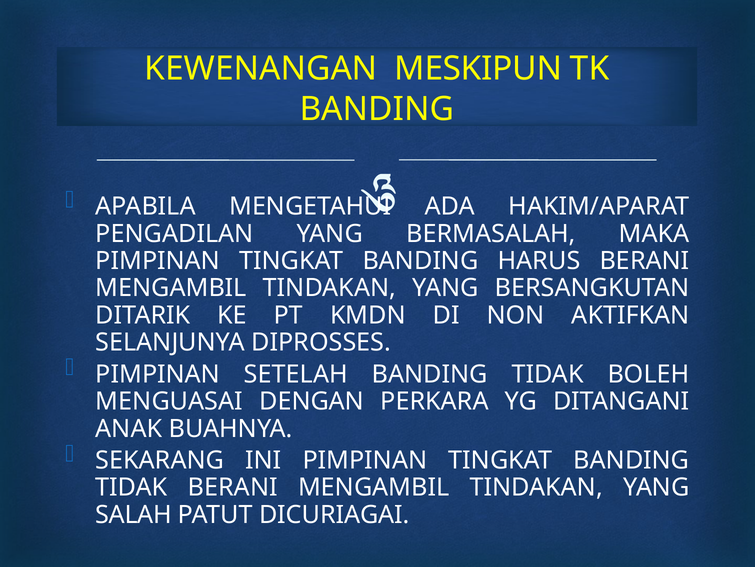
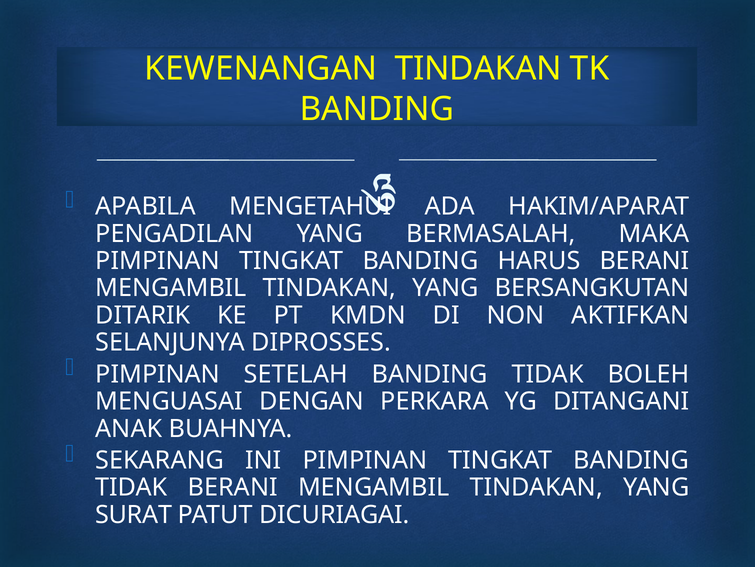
KEWENANGAN MESKIPUN: MESKIPUN -> TINDAKAN (478, 69)
SALAH: SALAH -> SURAT (134, 514)
